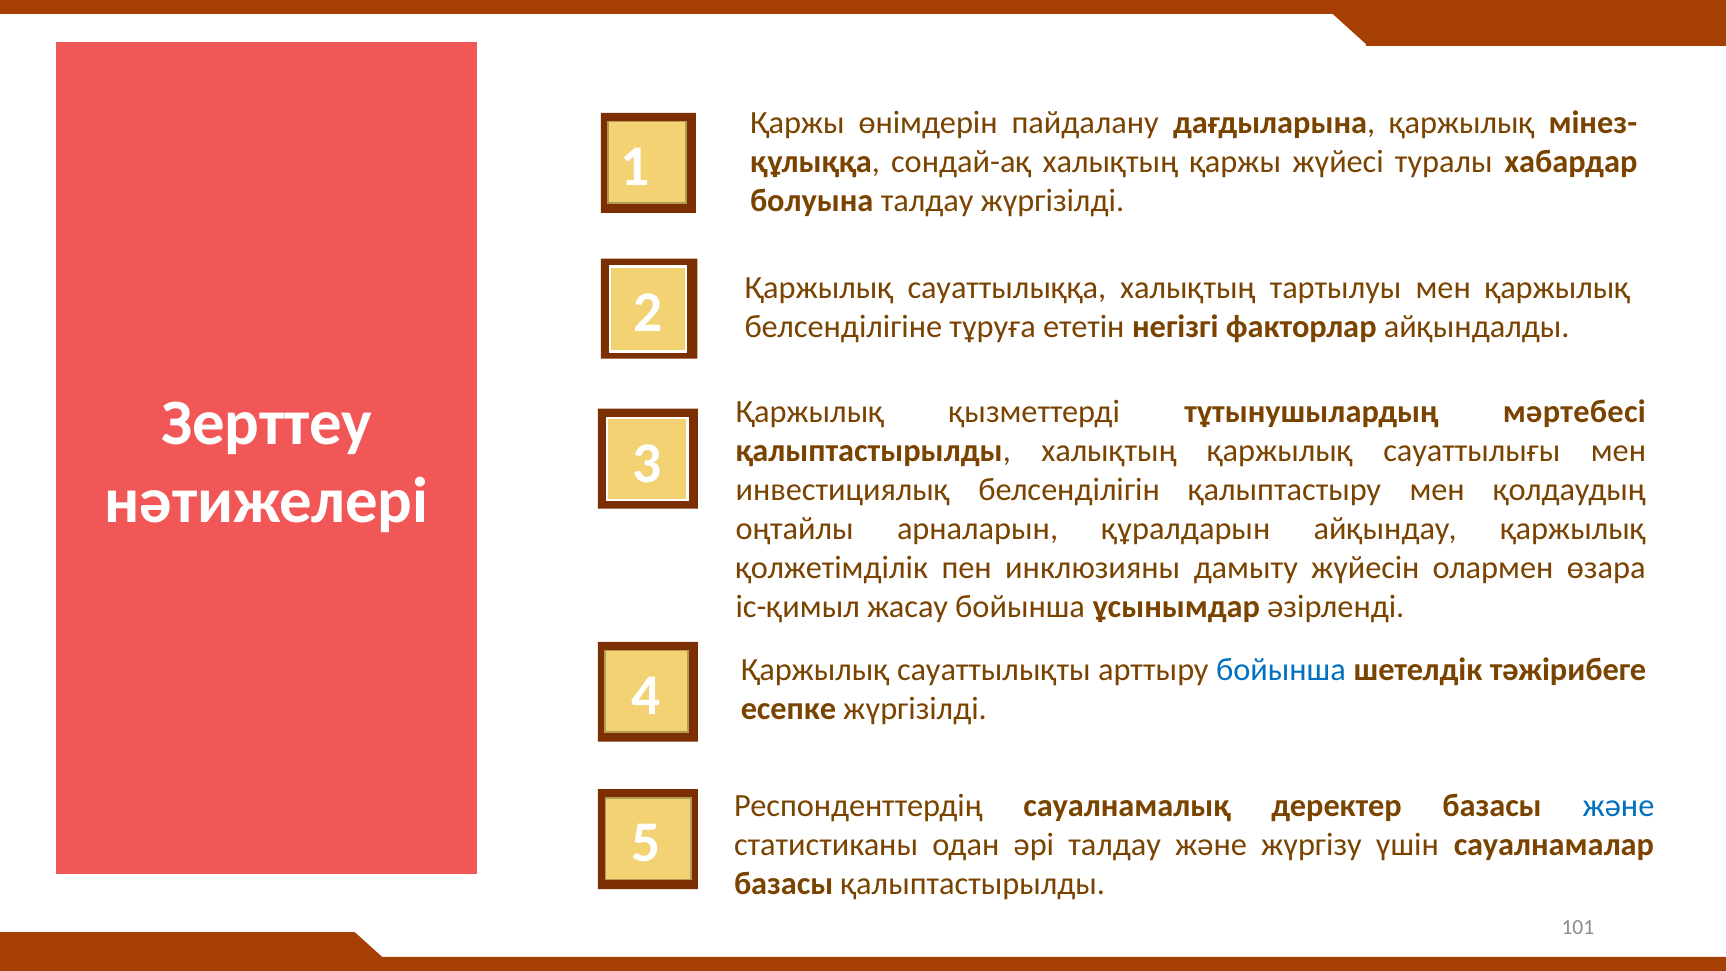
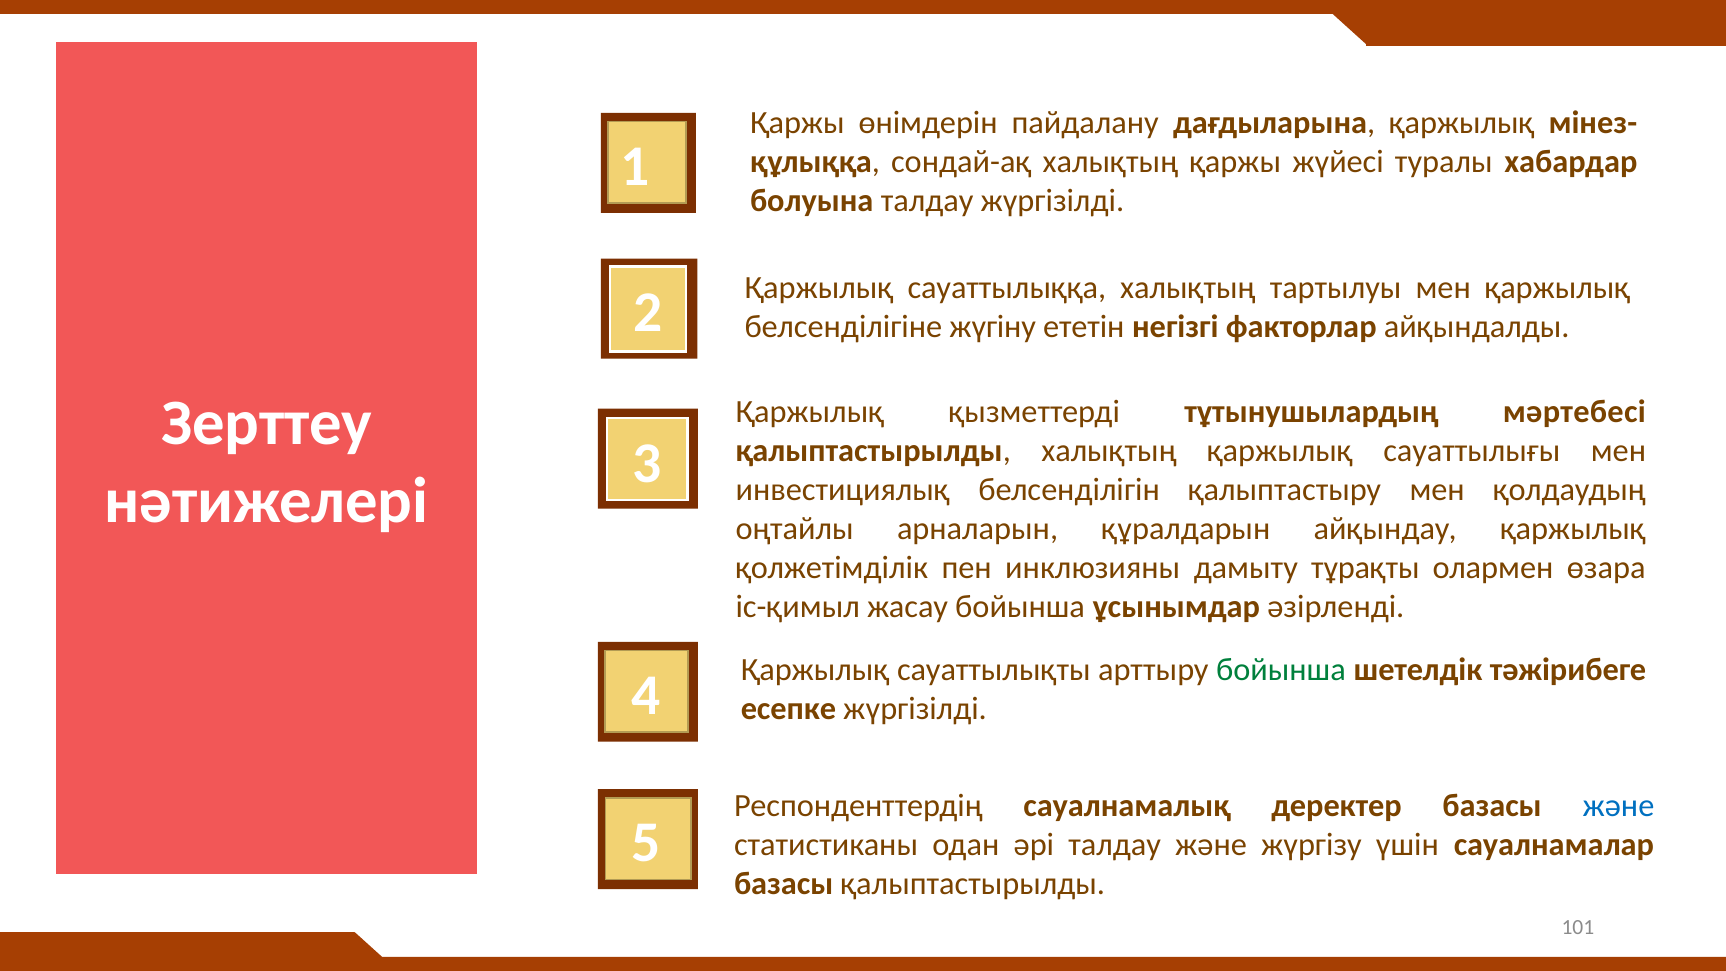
тұруға: тұруға -> жүгіну (993, 327)
жүйесін: жүйесін -> тұрақты (1365, 568)
бойынша colour: blue -> green (1281, 670)
